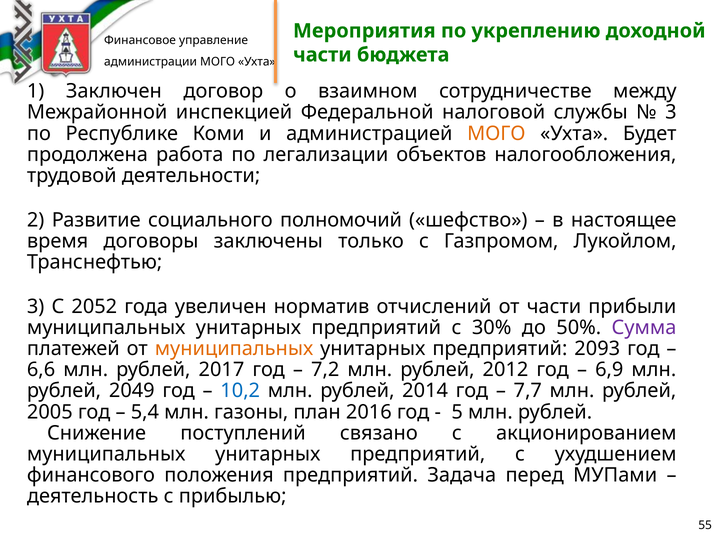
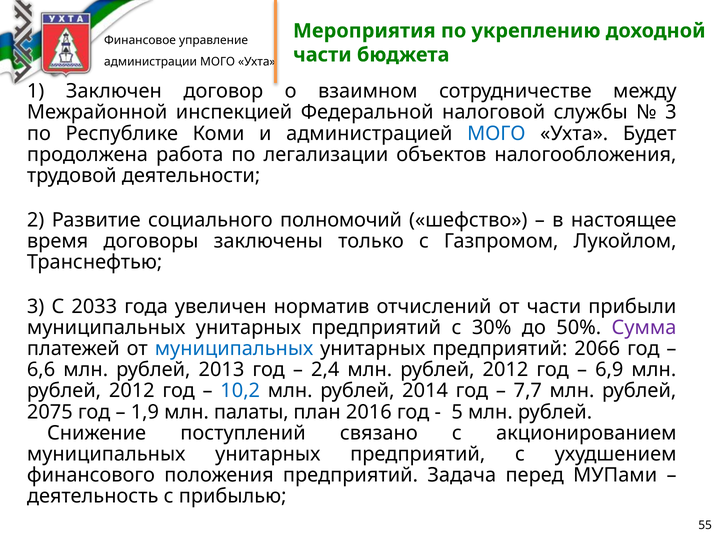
МОГО colour: orange -> blue (496, 133)
2052: 2052 -> 2033 (94, 306)
муниципальных colour: orange -> blue (234, 348)
2093: 2093 -> 2066 (597, 348)
2017: 2017 -> 2013 (221, 369)
7,2: 7,2 -> 2,4 (325, 369)
2049: 2049 -> 2012 (132, 390)
2005: 2005 -> 2075 (50, 411)
5,4: 5,4 -> 1,9 (145, 411)
газоны: газоны -> палаты (251, 411)
